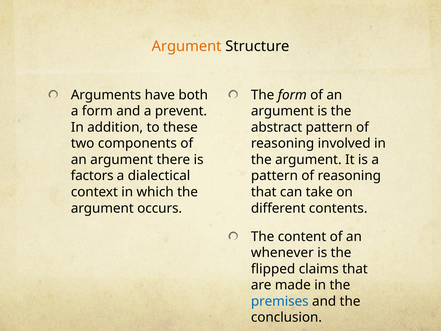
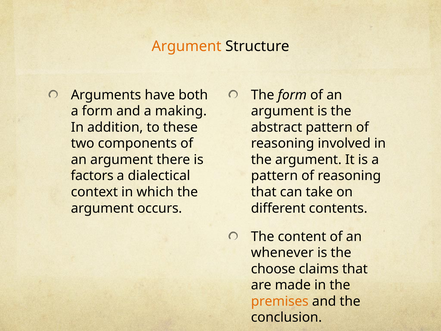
prevent: prevent -> making (181, 111)
flipped: flipped -> choose (273, 269)
premises colour: blue -> orange (280, 301)
